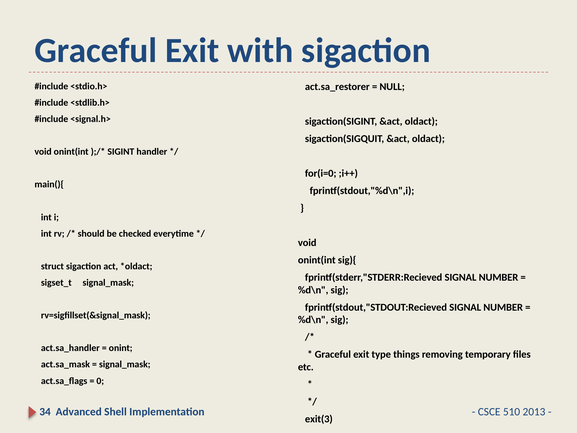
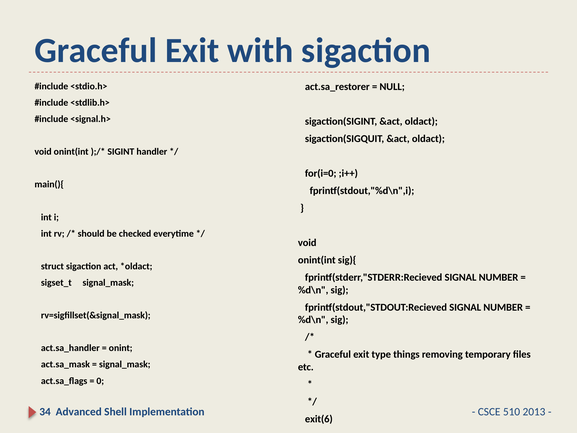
exit(3: exit(3 -> exit(6 (319, 419)
